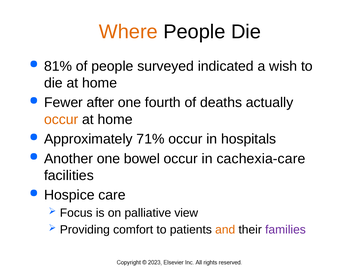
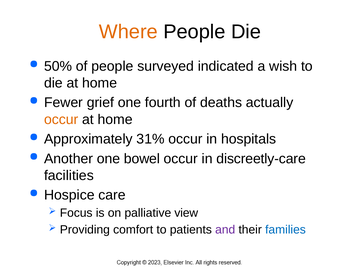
81%: 81% -> 50% (58, 66)
after: after -> grief (100, 103)
71%: 71% -> 31% (150, 139)
cachexia-care: cachexia-care -> discreetly-care (261, 159)
and colour: orange -> purple (225, 230)
families colour: purple -> blue (285, 230)
